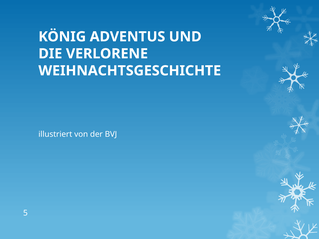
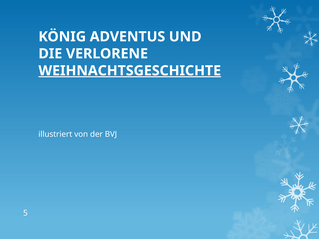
WEIHNACHTSGESCHICHTE underline: none -> present (130, 71)
